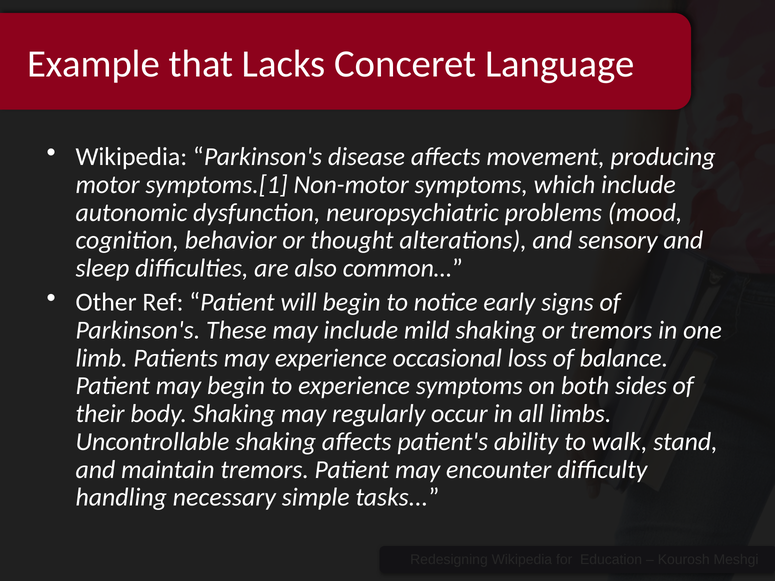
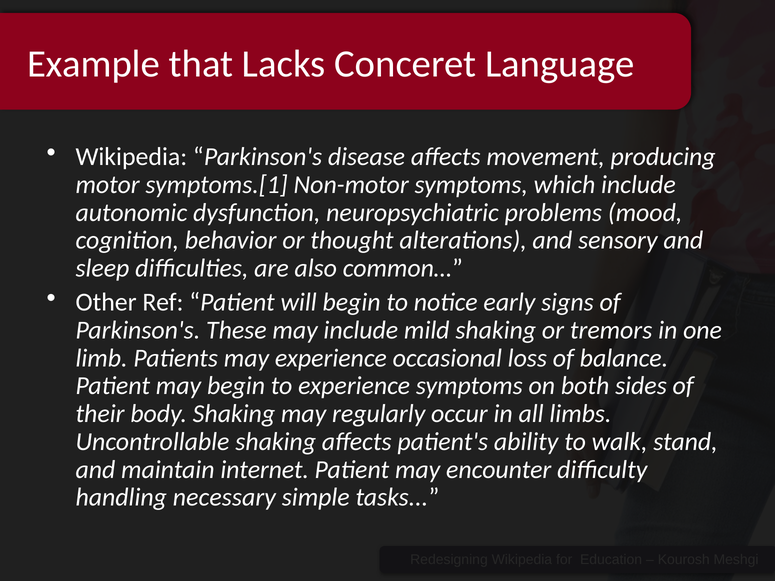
maintain tremors: tremors -> internet (265, 470)
